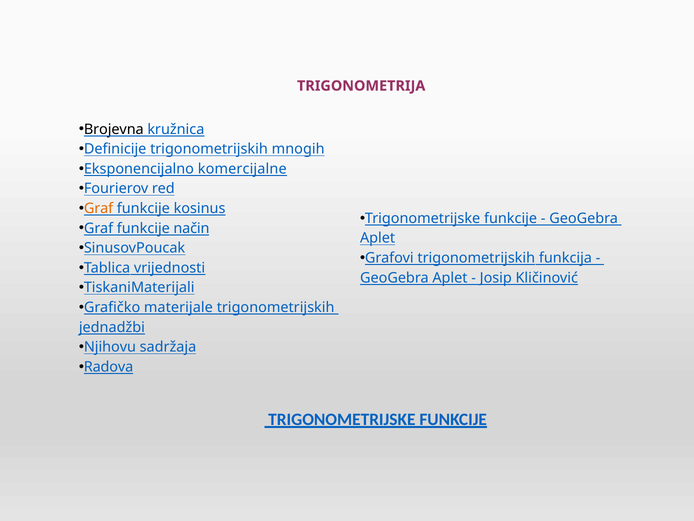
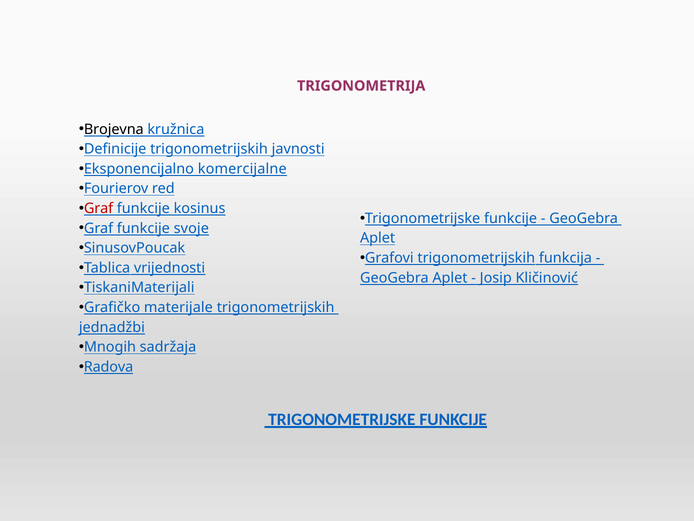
mnogih: mnogih -> javnosti (298, 149)
Graf colour: orange -> red (99, 208)
način: način -> svoje (191, 228)
Njihovu: Njihovu -> Mnogih (110, 347)
